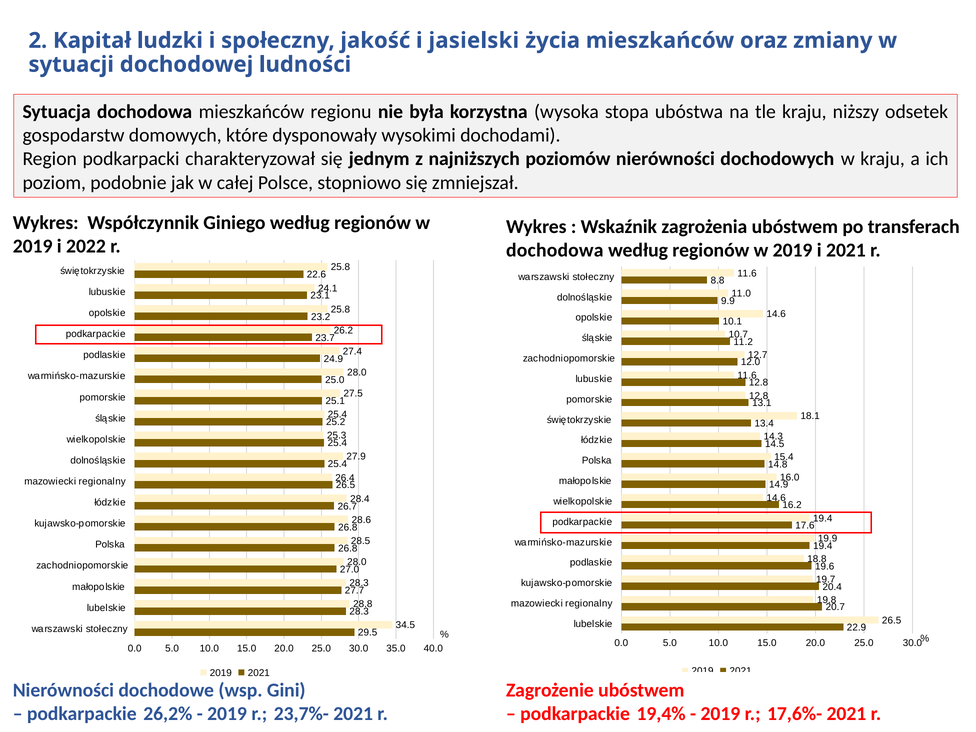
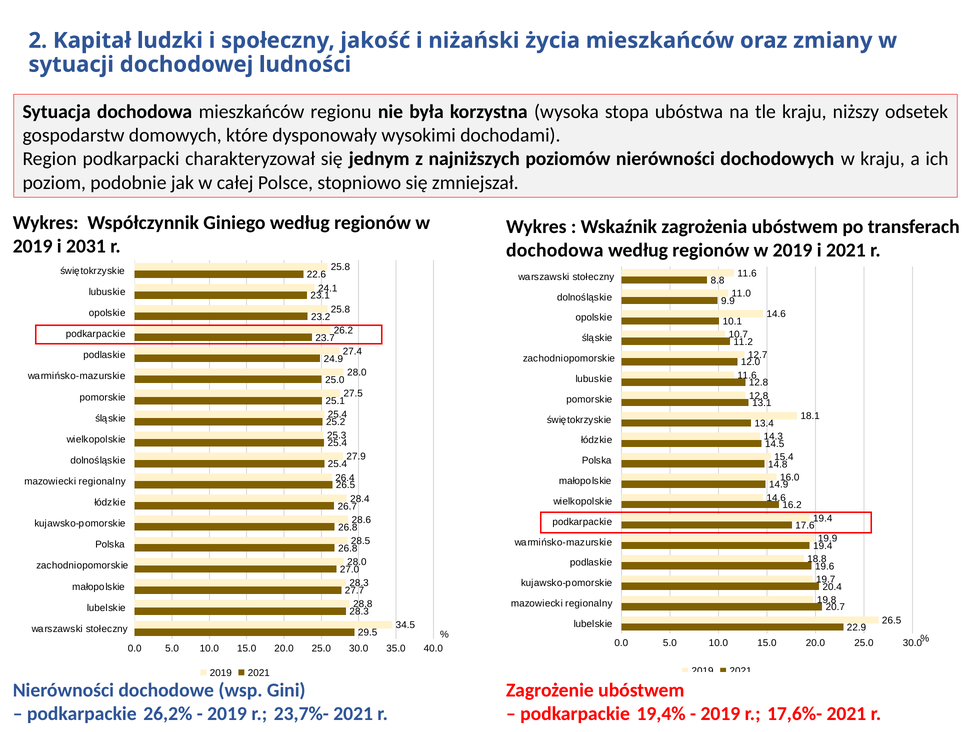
jasielski: jasielski -> niżański (474, 41)
2022: 2022 -> 2031 (86, 246)
